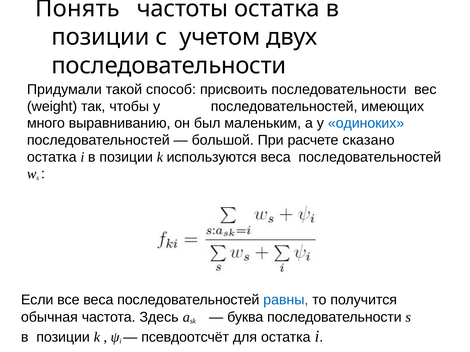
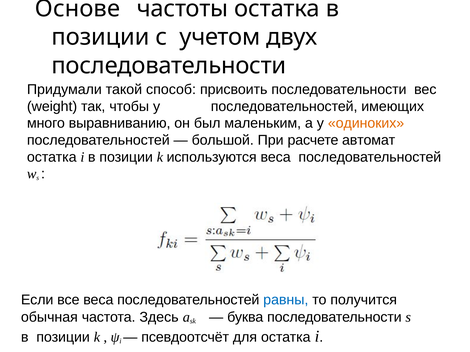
Понять: Понять -> Основе (78, 9)
одиноких colour: blue -> orange (366, 123)
сказано: сказано -> автомат (369, 140)
